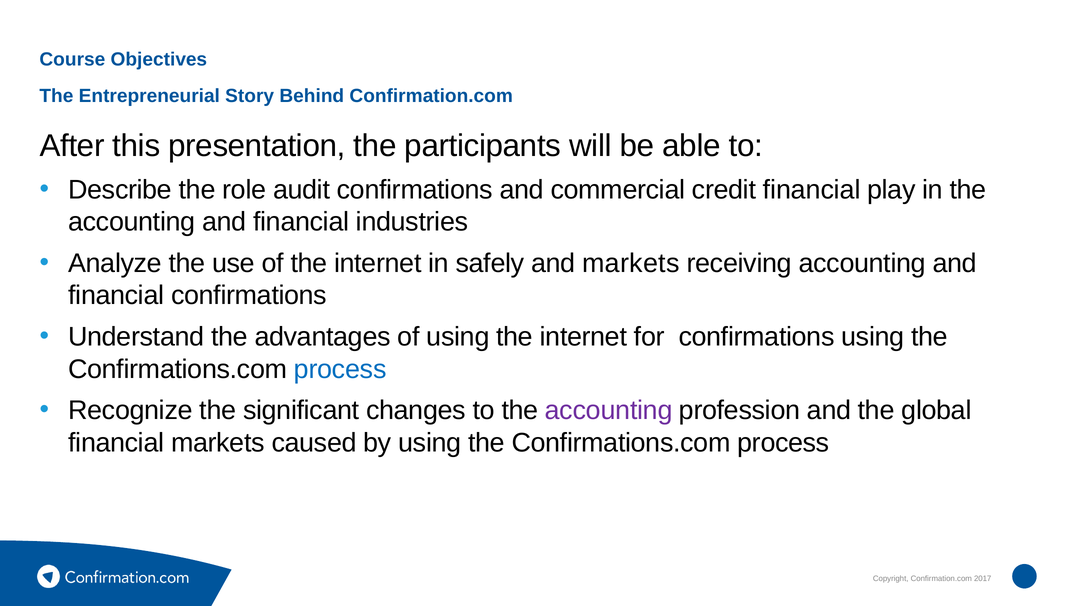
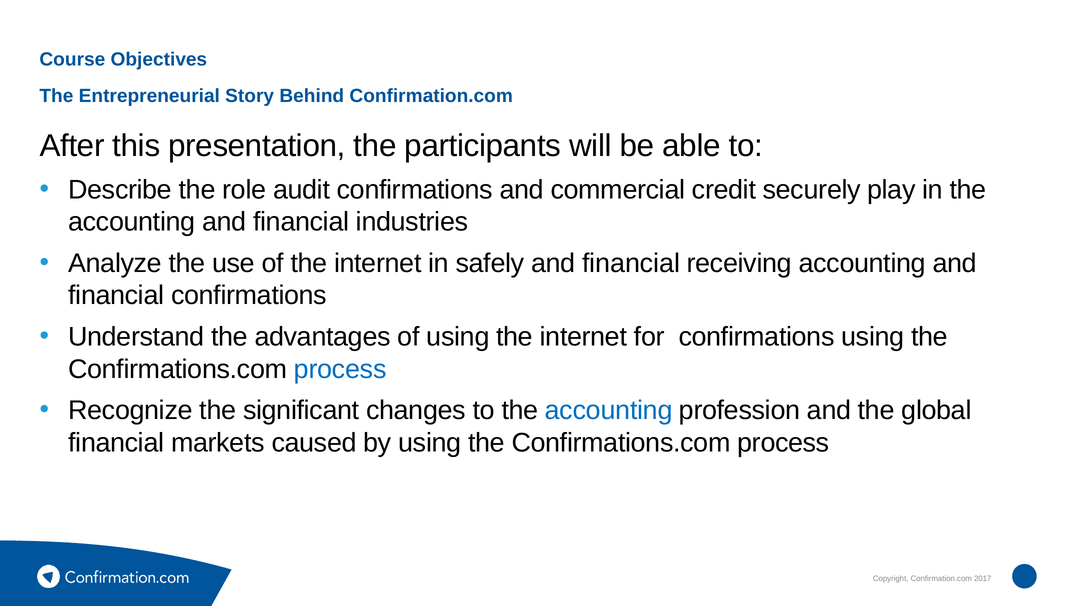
credit financial: financial -> securely (812, 190)
safely and markets: markets -> financial (631, 263)
accounting colour: purple -> blue (609, 410)
